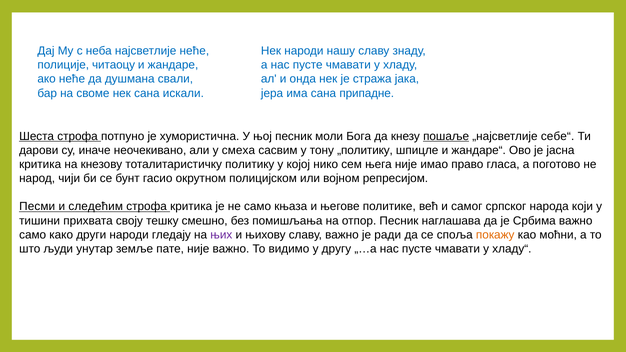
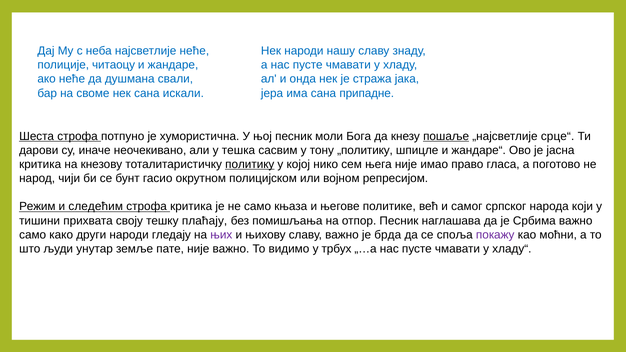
себе“: себе“ -> срце“ (558, 136)
смеха: смеха -> тешка (238, 150)
политику underline: none -> present (250, 164)
Песми: Песми -> Режим (37, 207)
смешно: смешно -> плаћају (205, 221)
ради: ради -> брда (388, 235)
покажу colour: orange -> purple (495, 235)
другу: другу -> трбух (337, 249)
